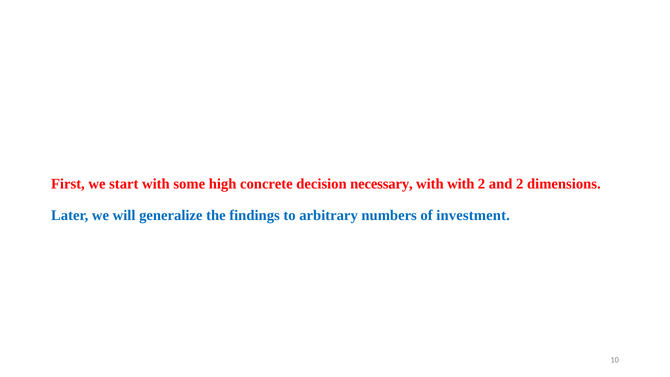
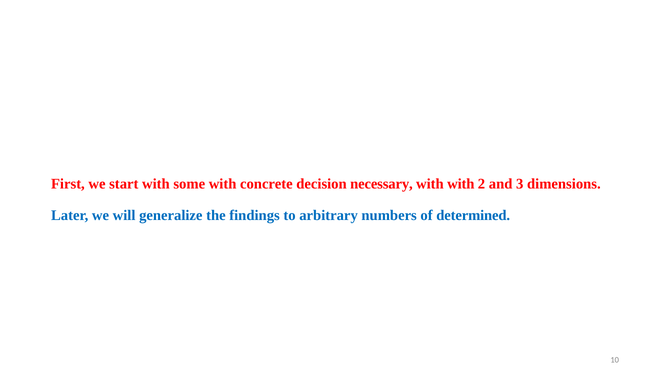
some high: high -> with (223, 184)
and 2: 2 -> 3 (520, 184)
investment: investment -> determined (473, 215)
